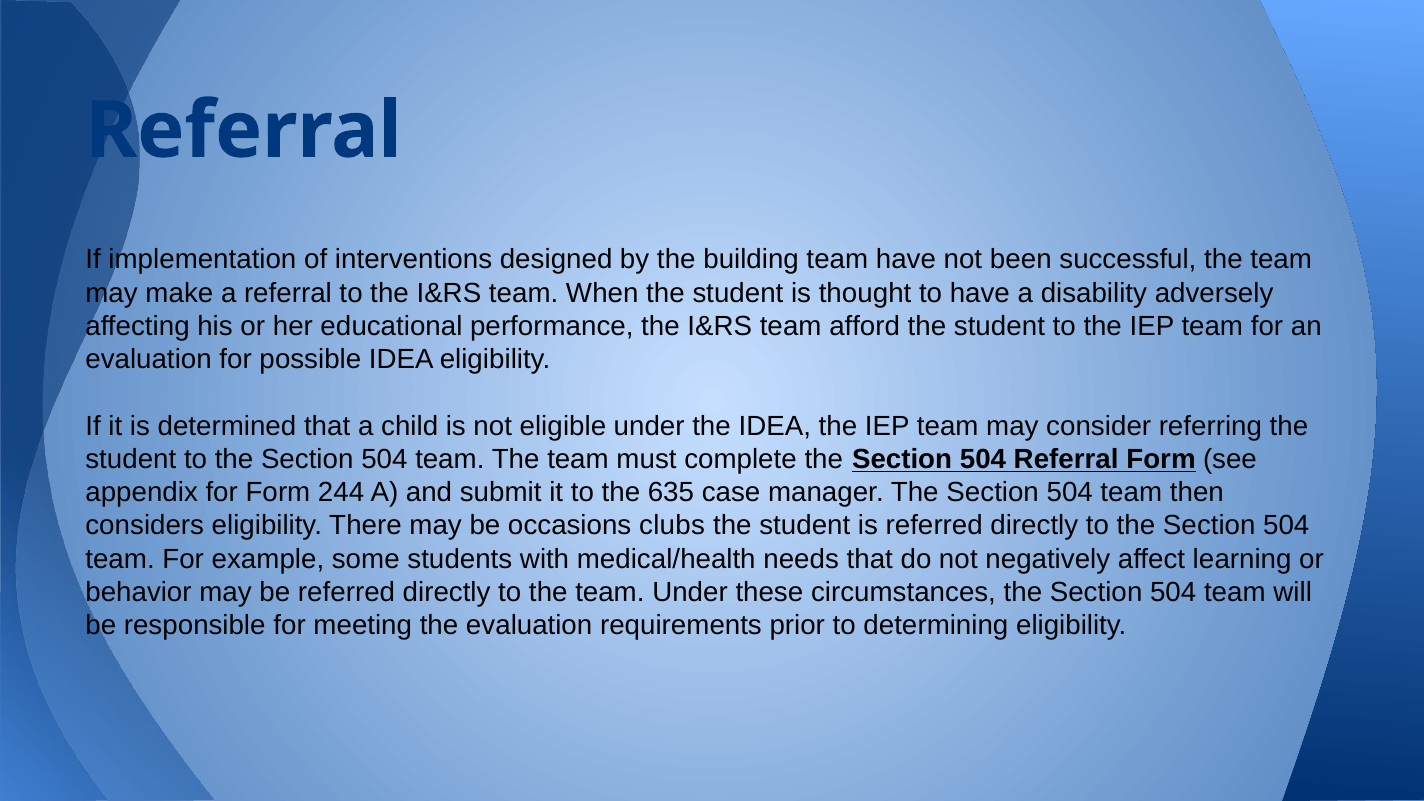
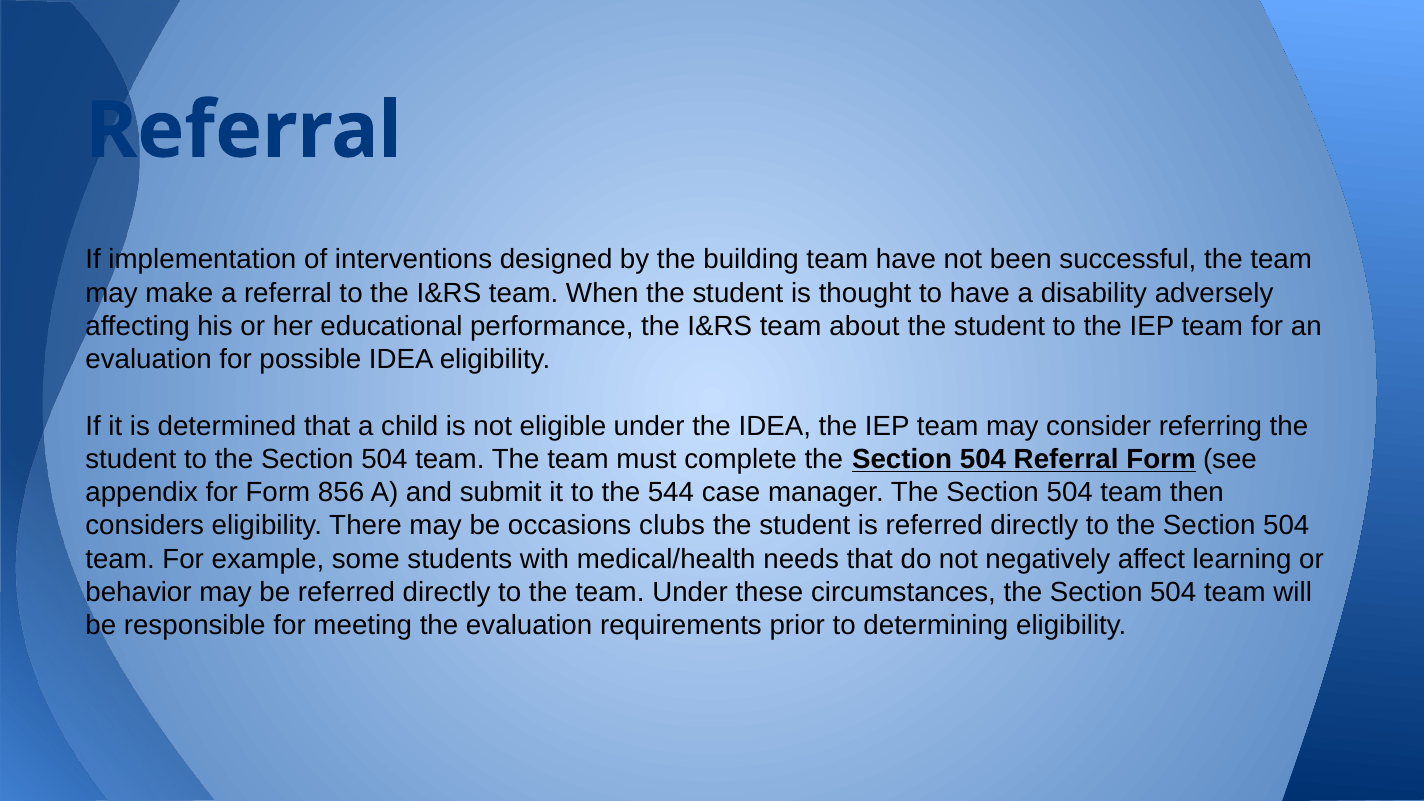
afford: afford -> about (864, 326)
244: 244 -> 856 (341, 493)
635: 635 -> 544 (671, 493)
